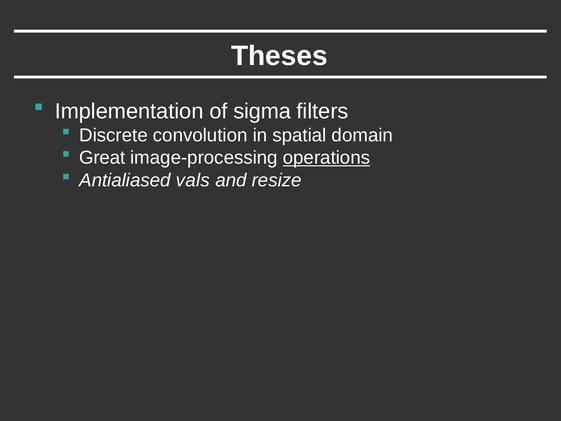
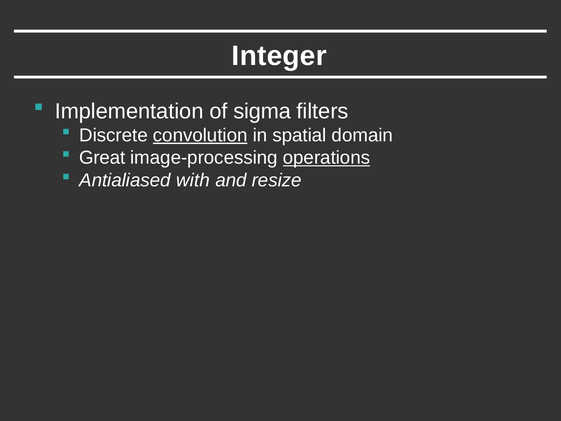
Theses: Theses -> Integer (279, 56)
convolution underline: none -> present (200, 135)
vals: vals -> with (193, 180)
